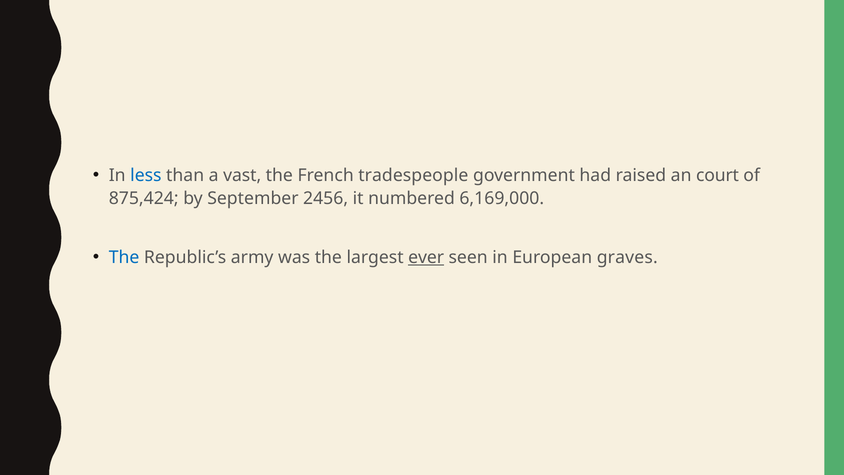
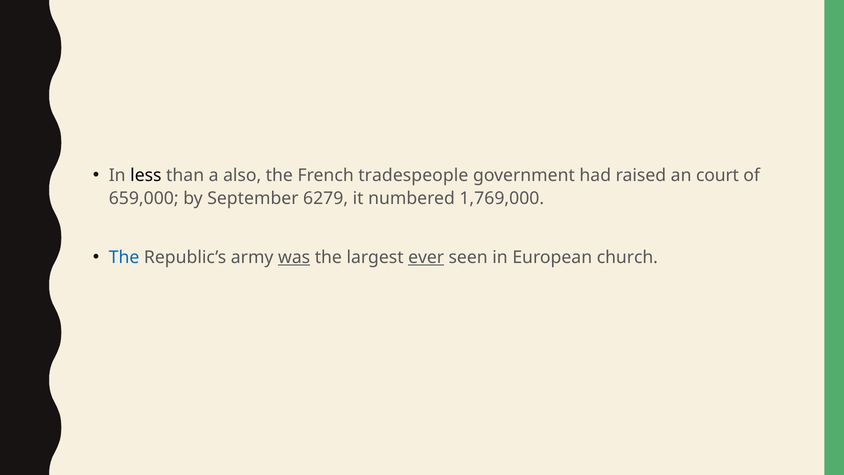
less colour: blue -> black (146, 175)
vast: vast -> also (242, 175)
875,424: 875,424 -> 659,000 (144, 198)
2456: 2456 -> 6279 (326, 198)
6,169,000: 6,169,000 -> 1,769,000 (502, 198)
was underline: none -> present (294, 257)
graves: graves -> church (627, 257)
